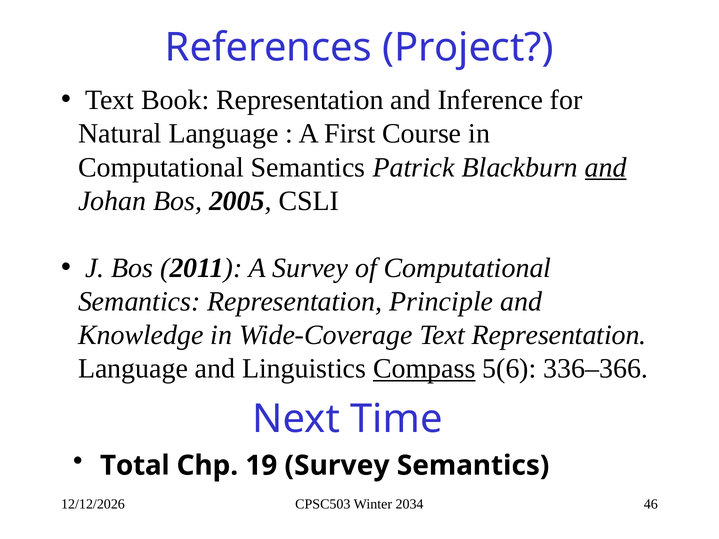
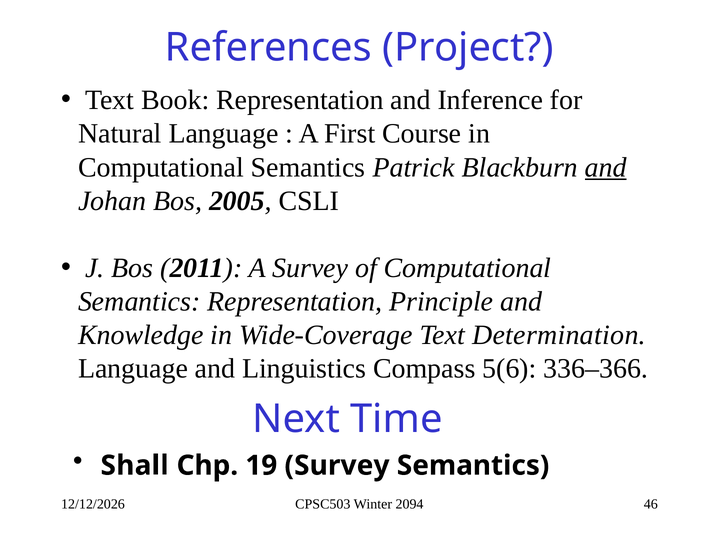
Text Representation: Representation -> Determination (559, 335)
Compass underline: present -> none (424, 369)
Total: Total -> Shall (135, 466)
2034: 2034 -> 2094 (410, 504)
